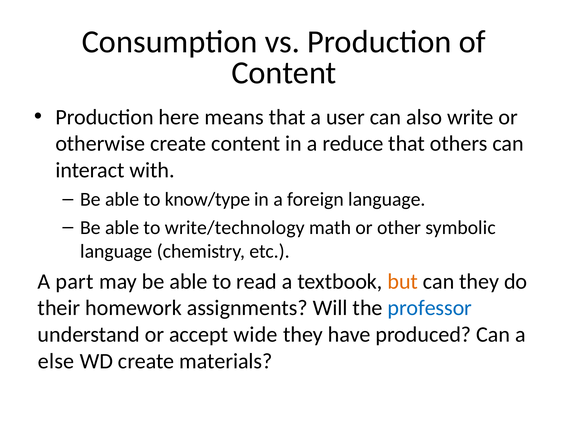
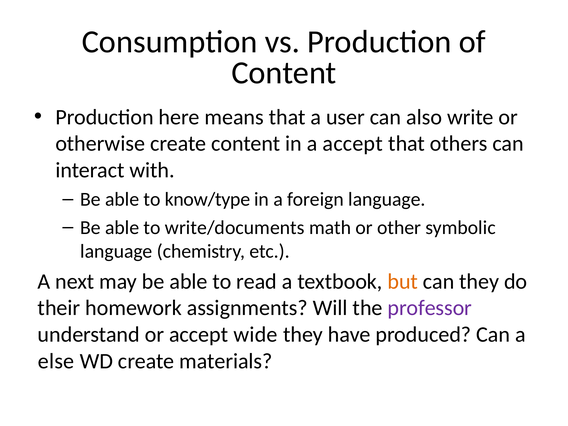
a reduce: reduce -> accept (353, 144)
write/technology: write/technology -> write/documents (235, 228)
part: part -> next (75, 281)
professor colour: blue -> purple (430, 308)
